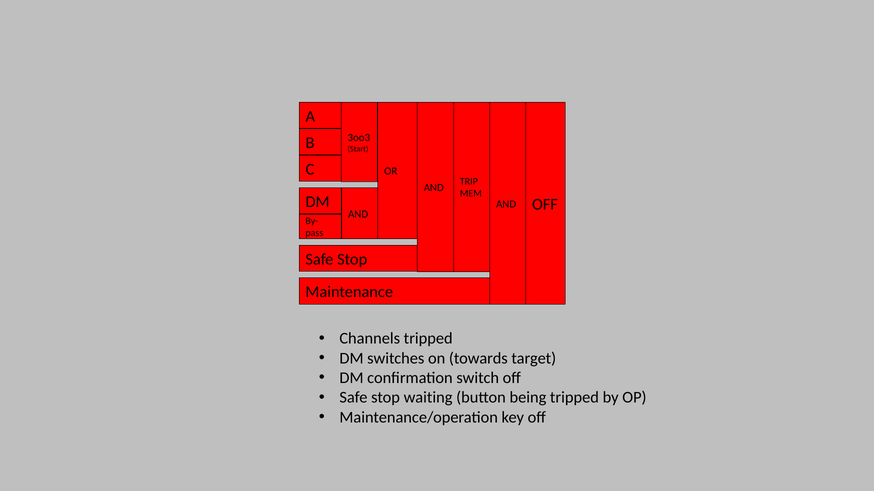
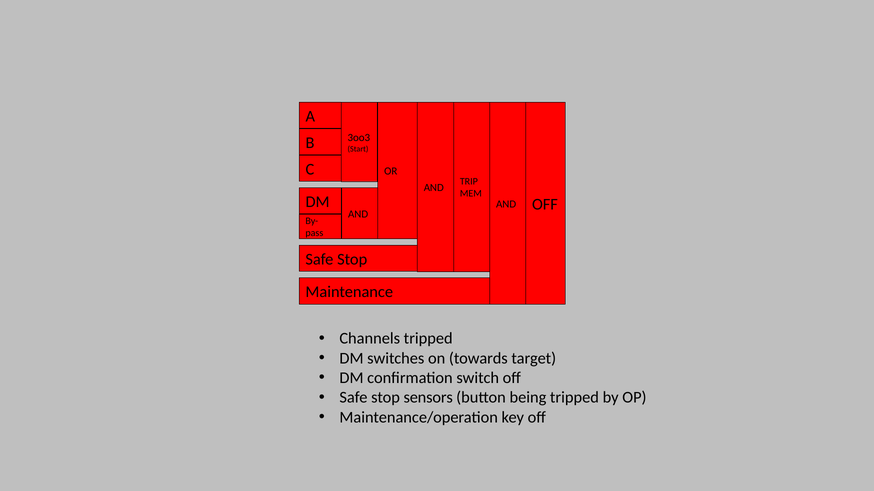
waiting: waiting -> sensors (428, 398)
